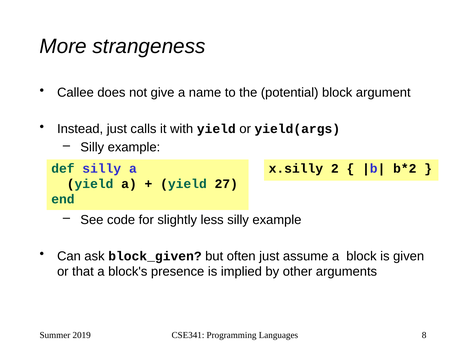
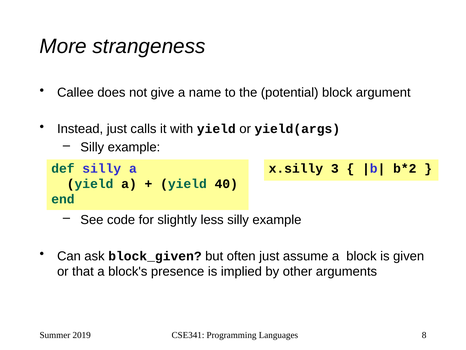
2: 2 -> 3 (335, 168)
27: 27 -> 40 (226, 184)
